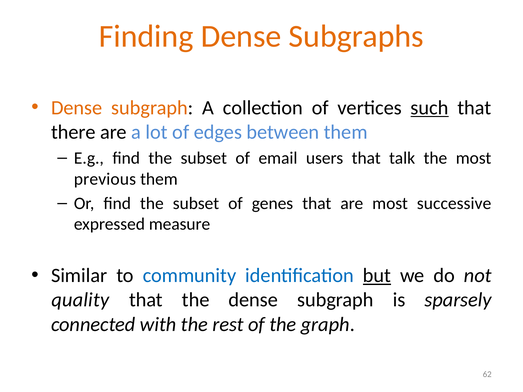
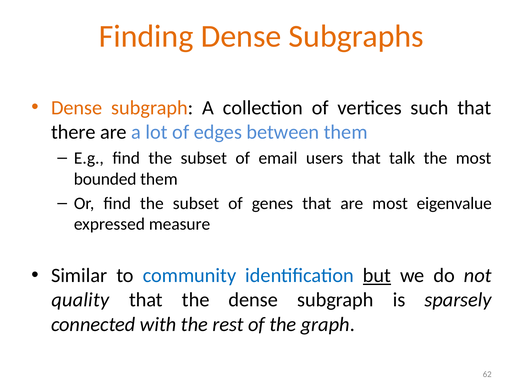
such underline: present -> none (430, 108)
previous: previous -> bounded (105, 179)
successive: successive -> eigenvalue (454, 203)
